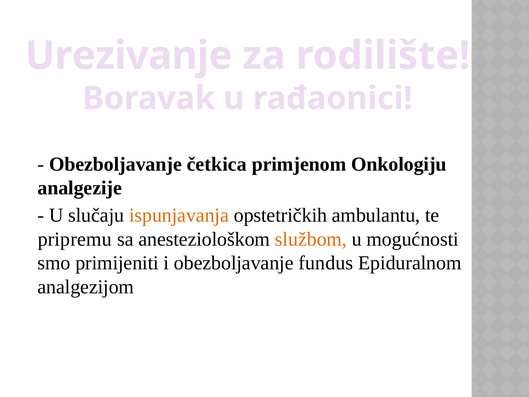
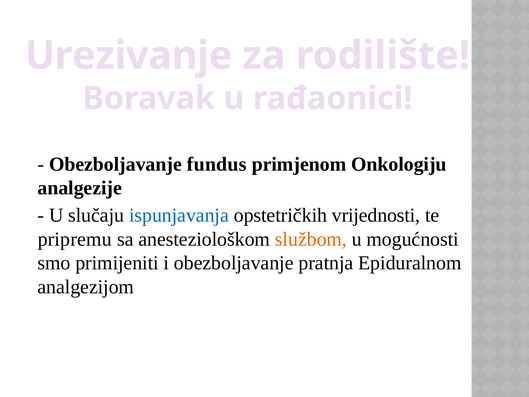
četkica: četkica -> fundus (217, 164)
ispunjavanja colour: orange -> blue (179, 215)
ambulantu: ambulantu -> vrijednosti (376, 215)
fundus: fundus -> pratnja (326, 263)
